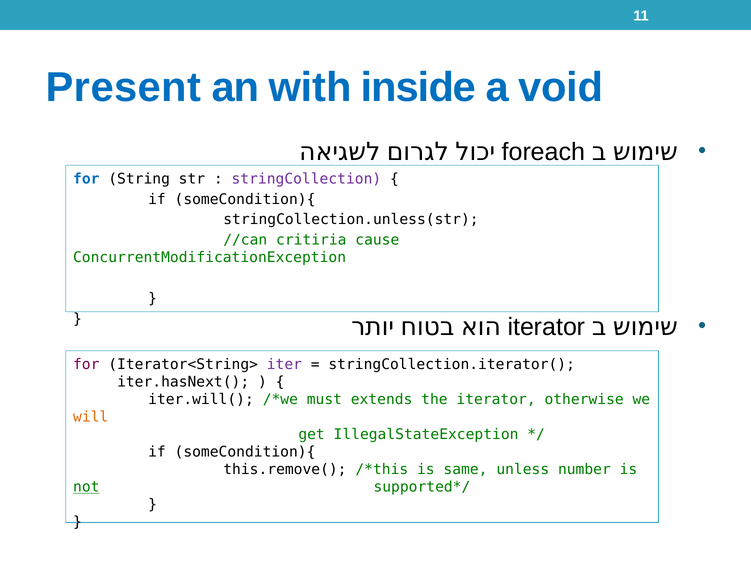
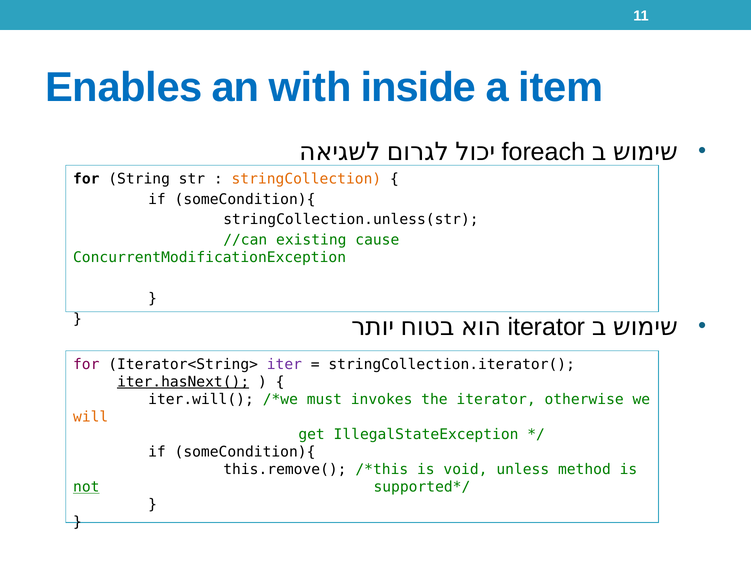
Present: Present -> Enables (124, 87)
void: void -> item (561, 87)
for colour: blue -> black (86, 179)
stringCollection colour: purple -> orange (306, 179)
critiria: critiria -> existing (311, 240)
iter.hasNext( underline: none -> present (183, 382)
extends: extends -> invokes (382, 400)
same: same -> void (466, 470)
number: number -> method (584, 470)
